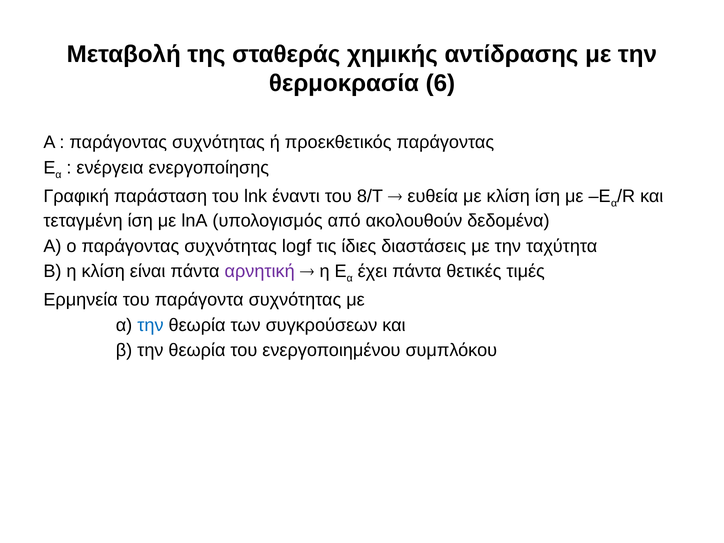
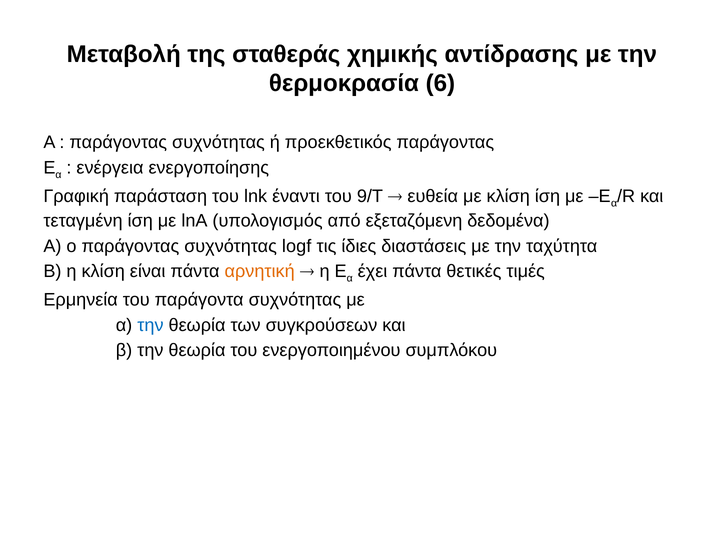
8/T: 8/T -> 9/T (370, 196)
ακολουθούν: ακολουθούν -> εξεταζόμενη (414, 221)
αρνητική colour: purple -> orange (260, 271)
